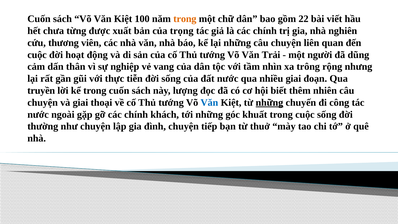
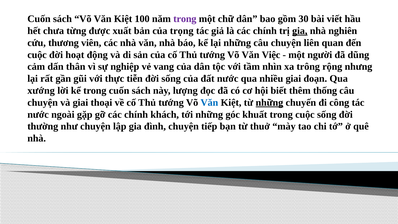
trong colour: orange -> purple (185, 19)
22: 22 -> 30 (304, 19)
gia underline: none -> present (300, 31)
Trải: Trải -> Việc (271, 55)
truyền: truyền -> xướng (41, 91)
nhiên: nhiên -> thống (325, 91)
